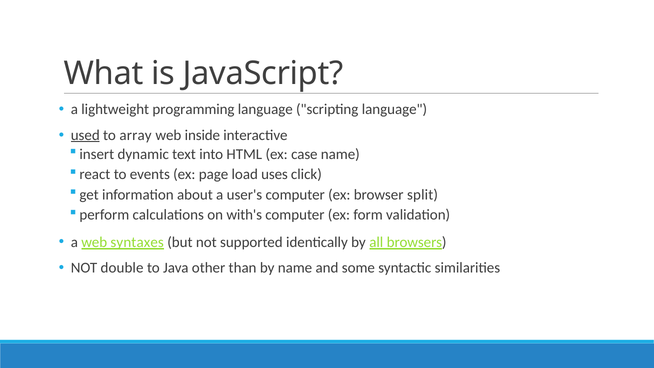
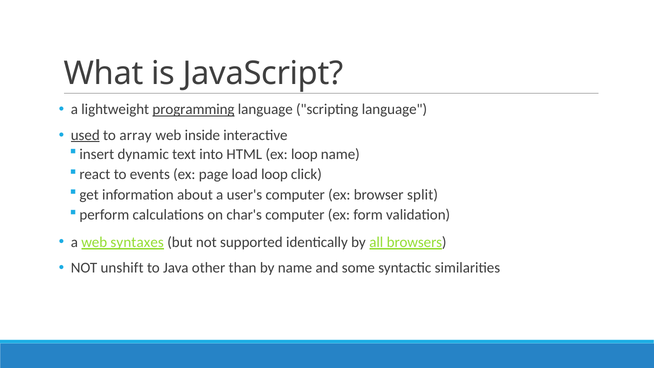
programming underline: none -> present (193, 109)
ex case: case -> loop (304, 154)
load uses: uses -> loop (275, 174)
with's: with's -> char's (244, 215)
double: double -> unshift (122, 268)
